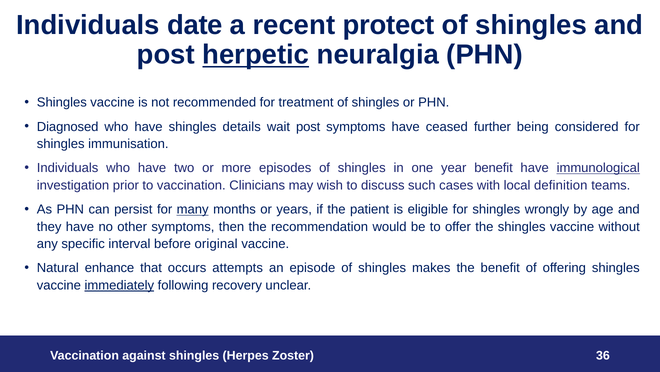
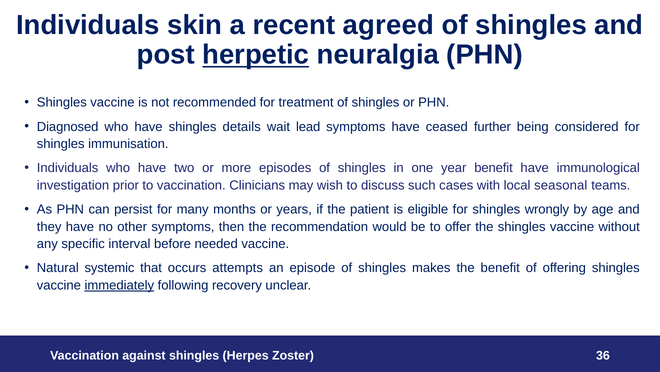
date: date -> skin (195, 25)
protect: protect -> agreed (388, 25)
wait post: post -> lead (308, 127)
immunological underline: present -> none (598, 168)
definition: definition -> seasonal (561, 185)
many underline: present -> none (193, 209)
original: original -> needed (216, 244)
enhance: enhance -> systemic (110, 268)
